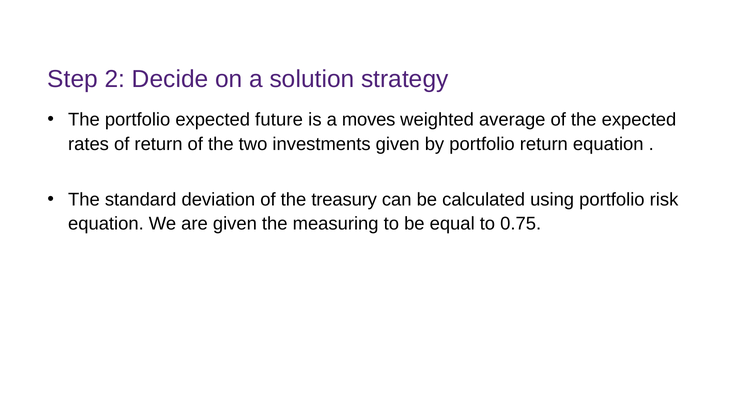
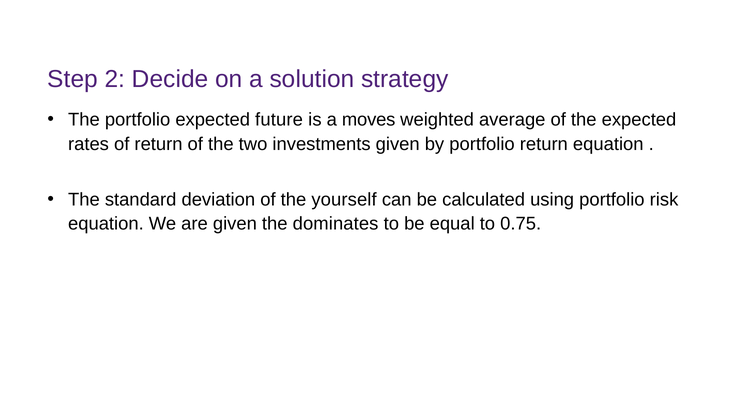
treasury: treasury -> yourself (344, 200)
measuring: measuring -> dominates (336, 224)
